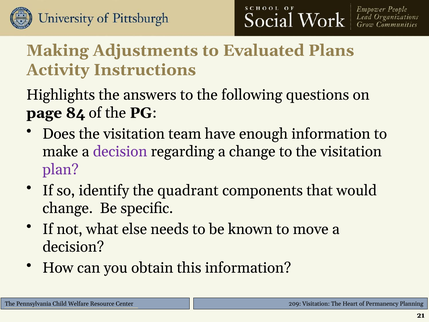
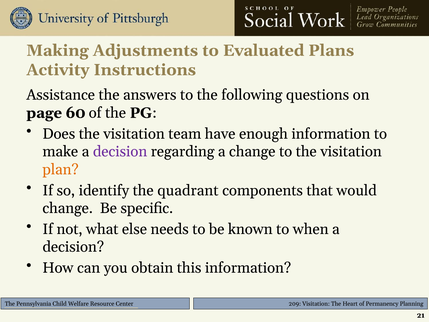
Highlights: Highlights -> Assistance (61, 95)
84: 84 -> 60 (76, 113)
plan colour: purple -> orange (61, 169)
move: move -> when (311, 229)
